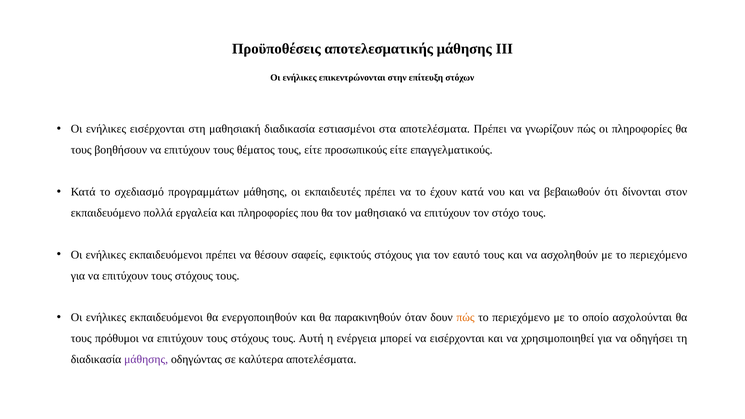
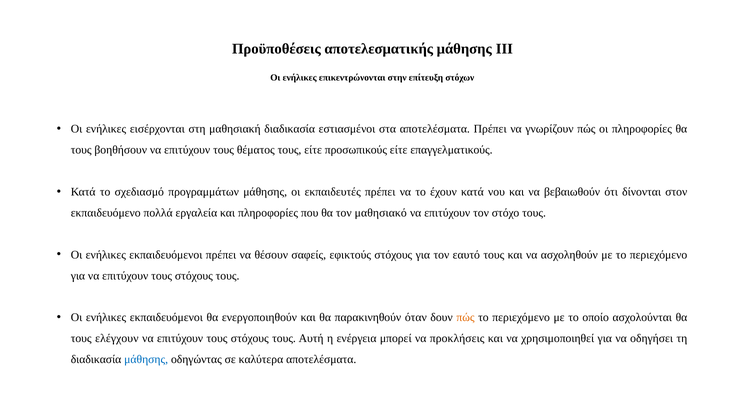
πρόθυμοι: πρόθυμοι -> ελέγχουν (117, 339)
να εισέρχονται: εισέρχονται -> προκλήσεις (457, 339)
μάθησης colour: purple -> blue (146, 359)
